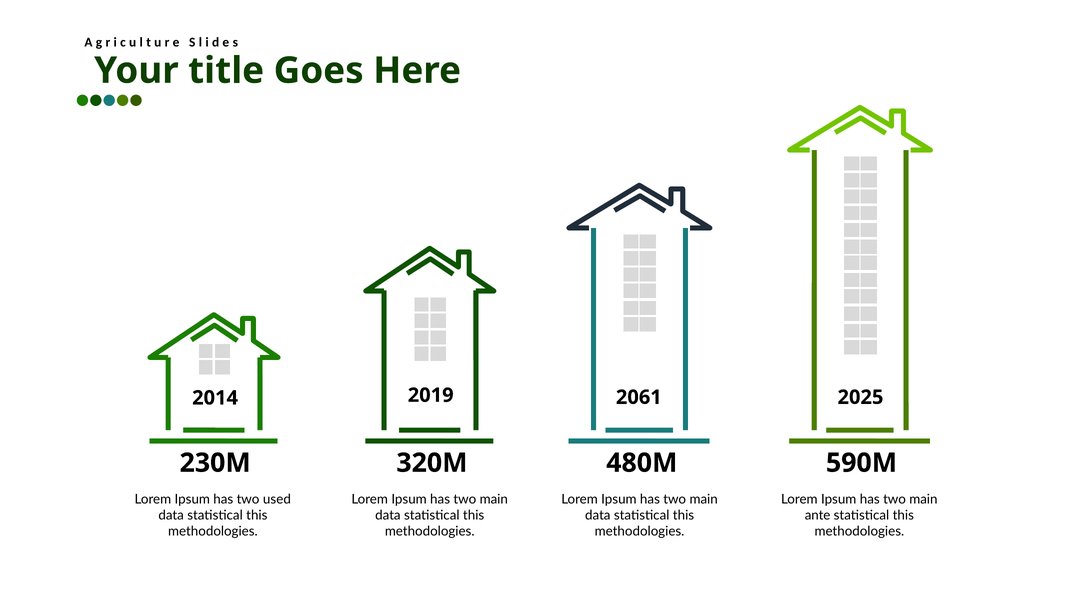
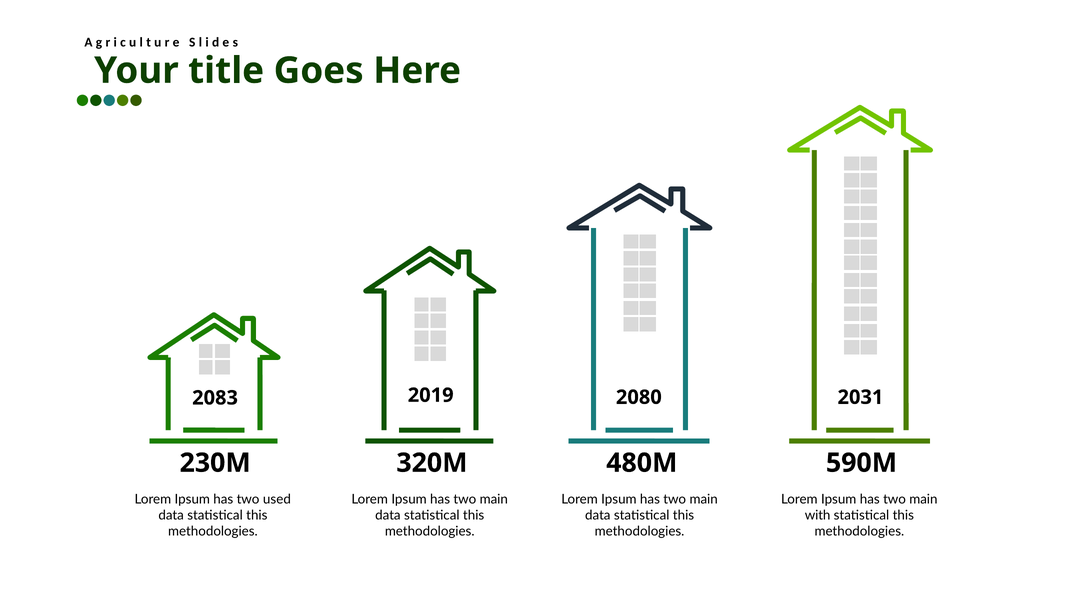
2025: 2025 -> 2031 (860, 397)
2061: 2061 -> 2080 (639, 397)
2014: 2014 -> 2083 (215, 398)
ante: ante -> with (818, 515)
